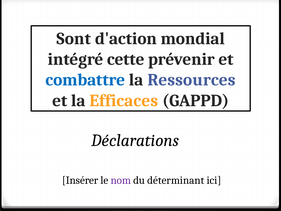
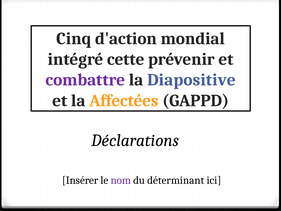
Sont: Sont -> Cinq (74, 39)
combattre colour: blue -> purple (85, 80)
Ressources: Ressources -> Diapositive (191, 80)
Efficaces: Efficaces -> Affectées (124, 100)
